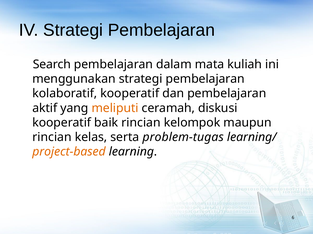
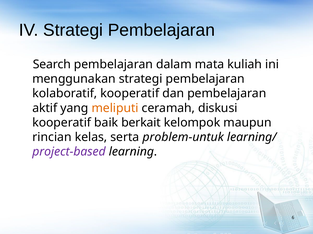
baik rincian: rincian -> berkait (141, 123)
problem-tugas: problem-tugas -> problem-untuk (183, 138)
project-based colour: orange -> purple (69, 152)
